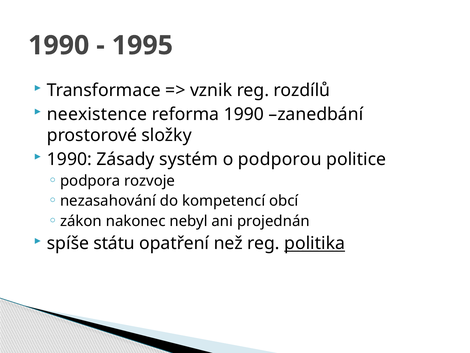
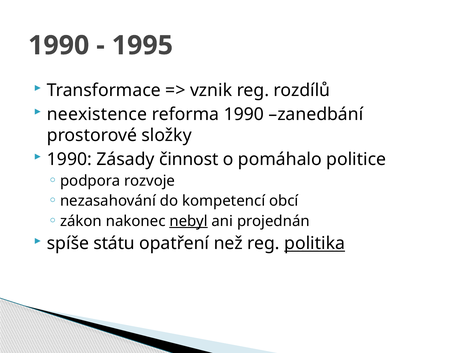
systém: systém -> činnost (189, 159)
podporou: podporou -> pomáhalo (280, 159)
nebyl underline: none -> present (189, 221)
